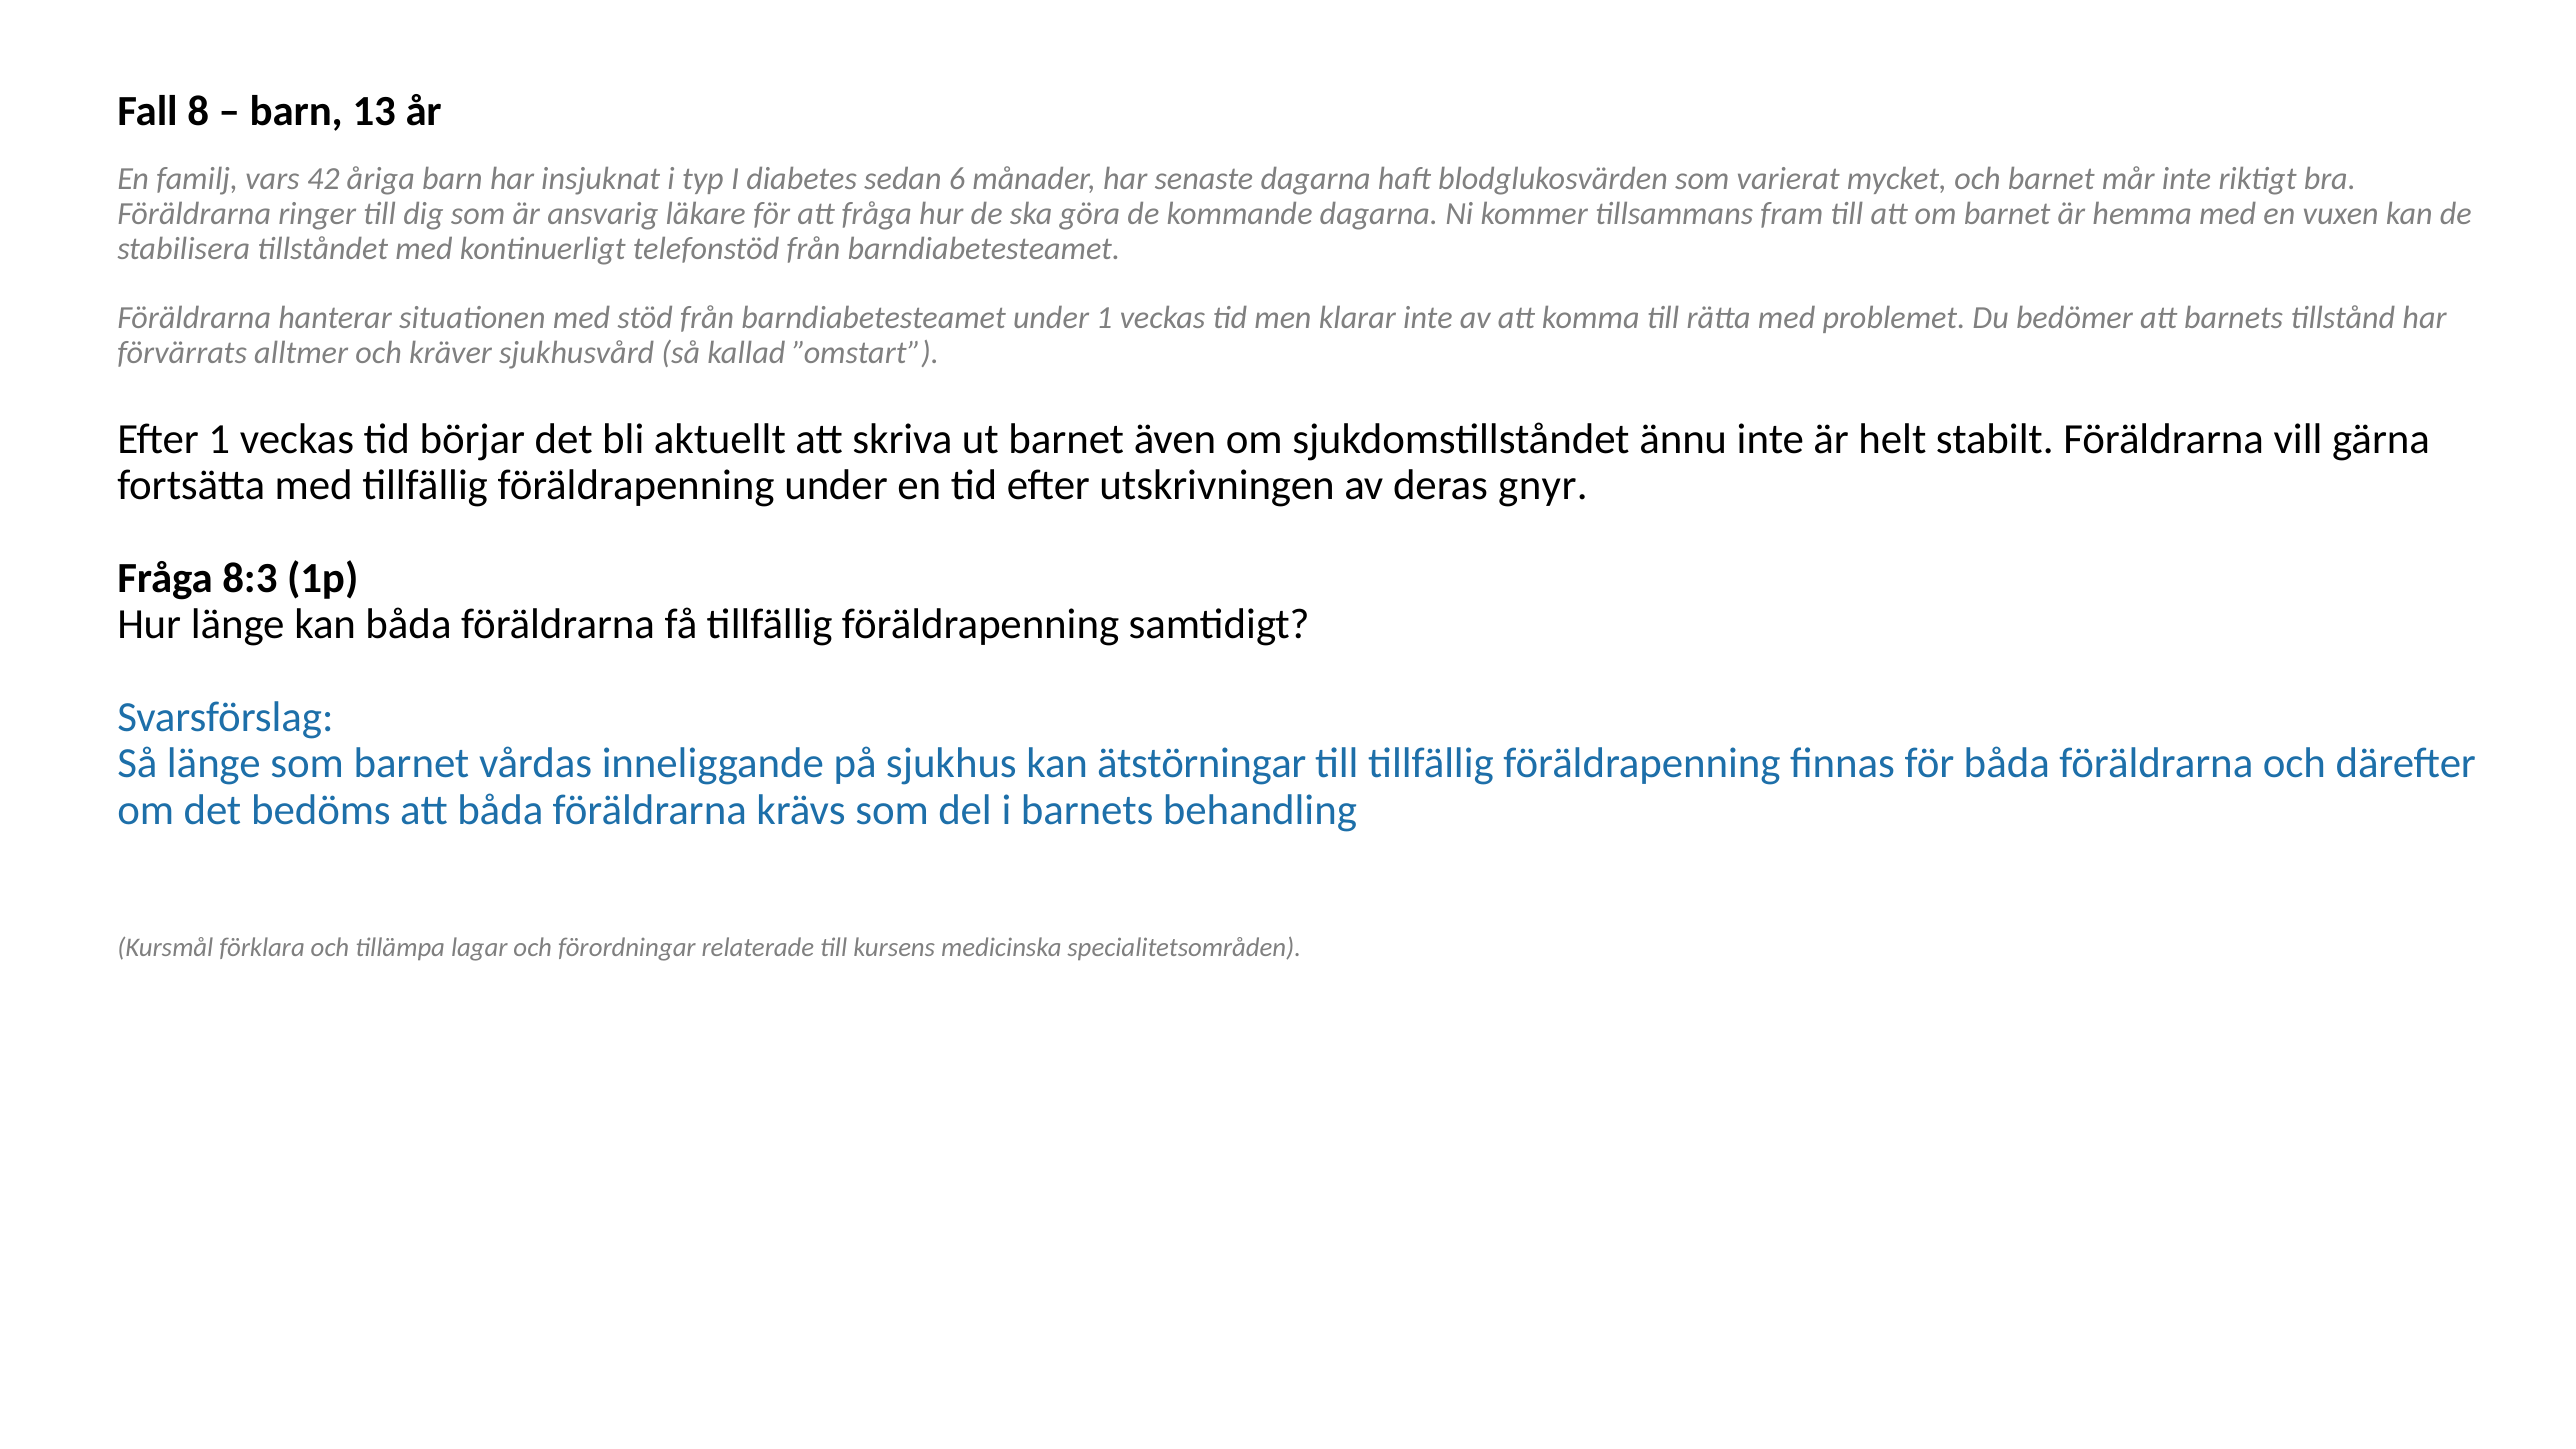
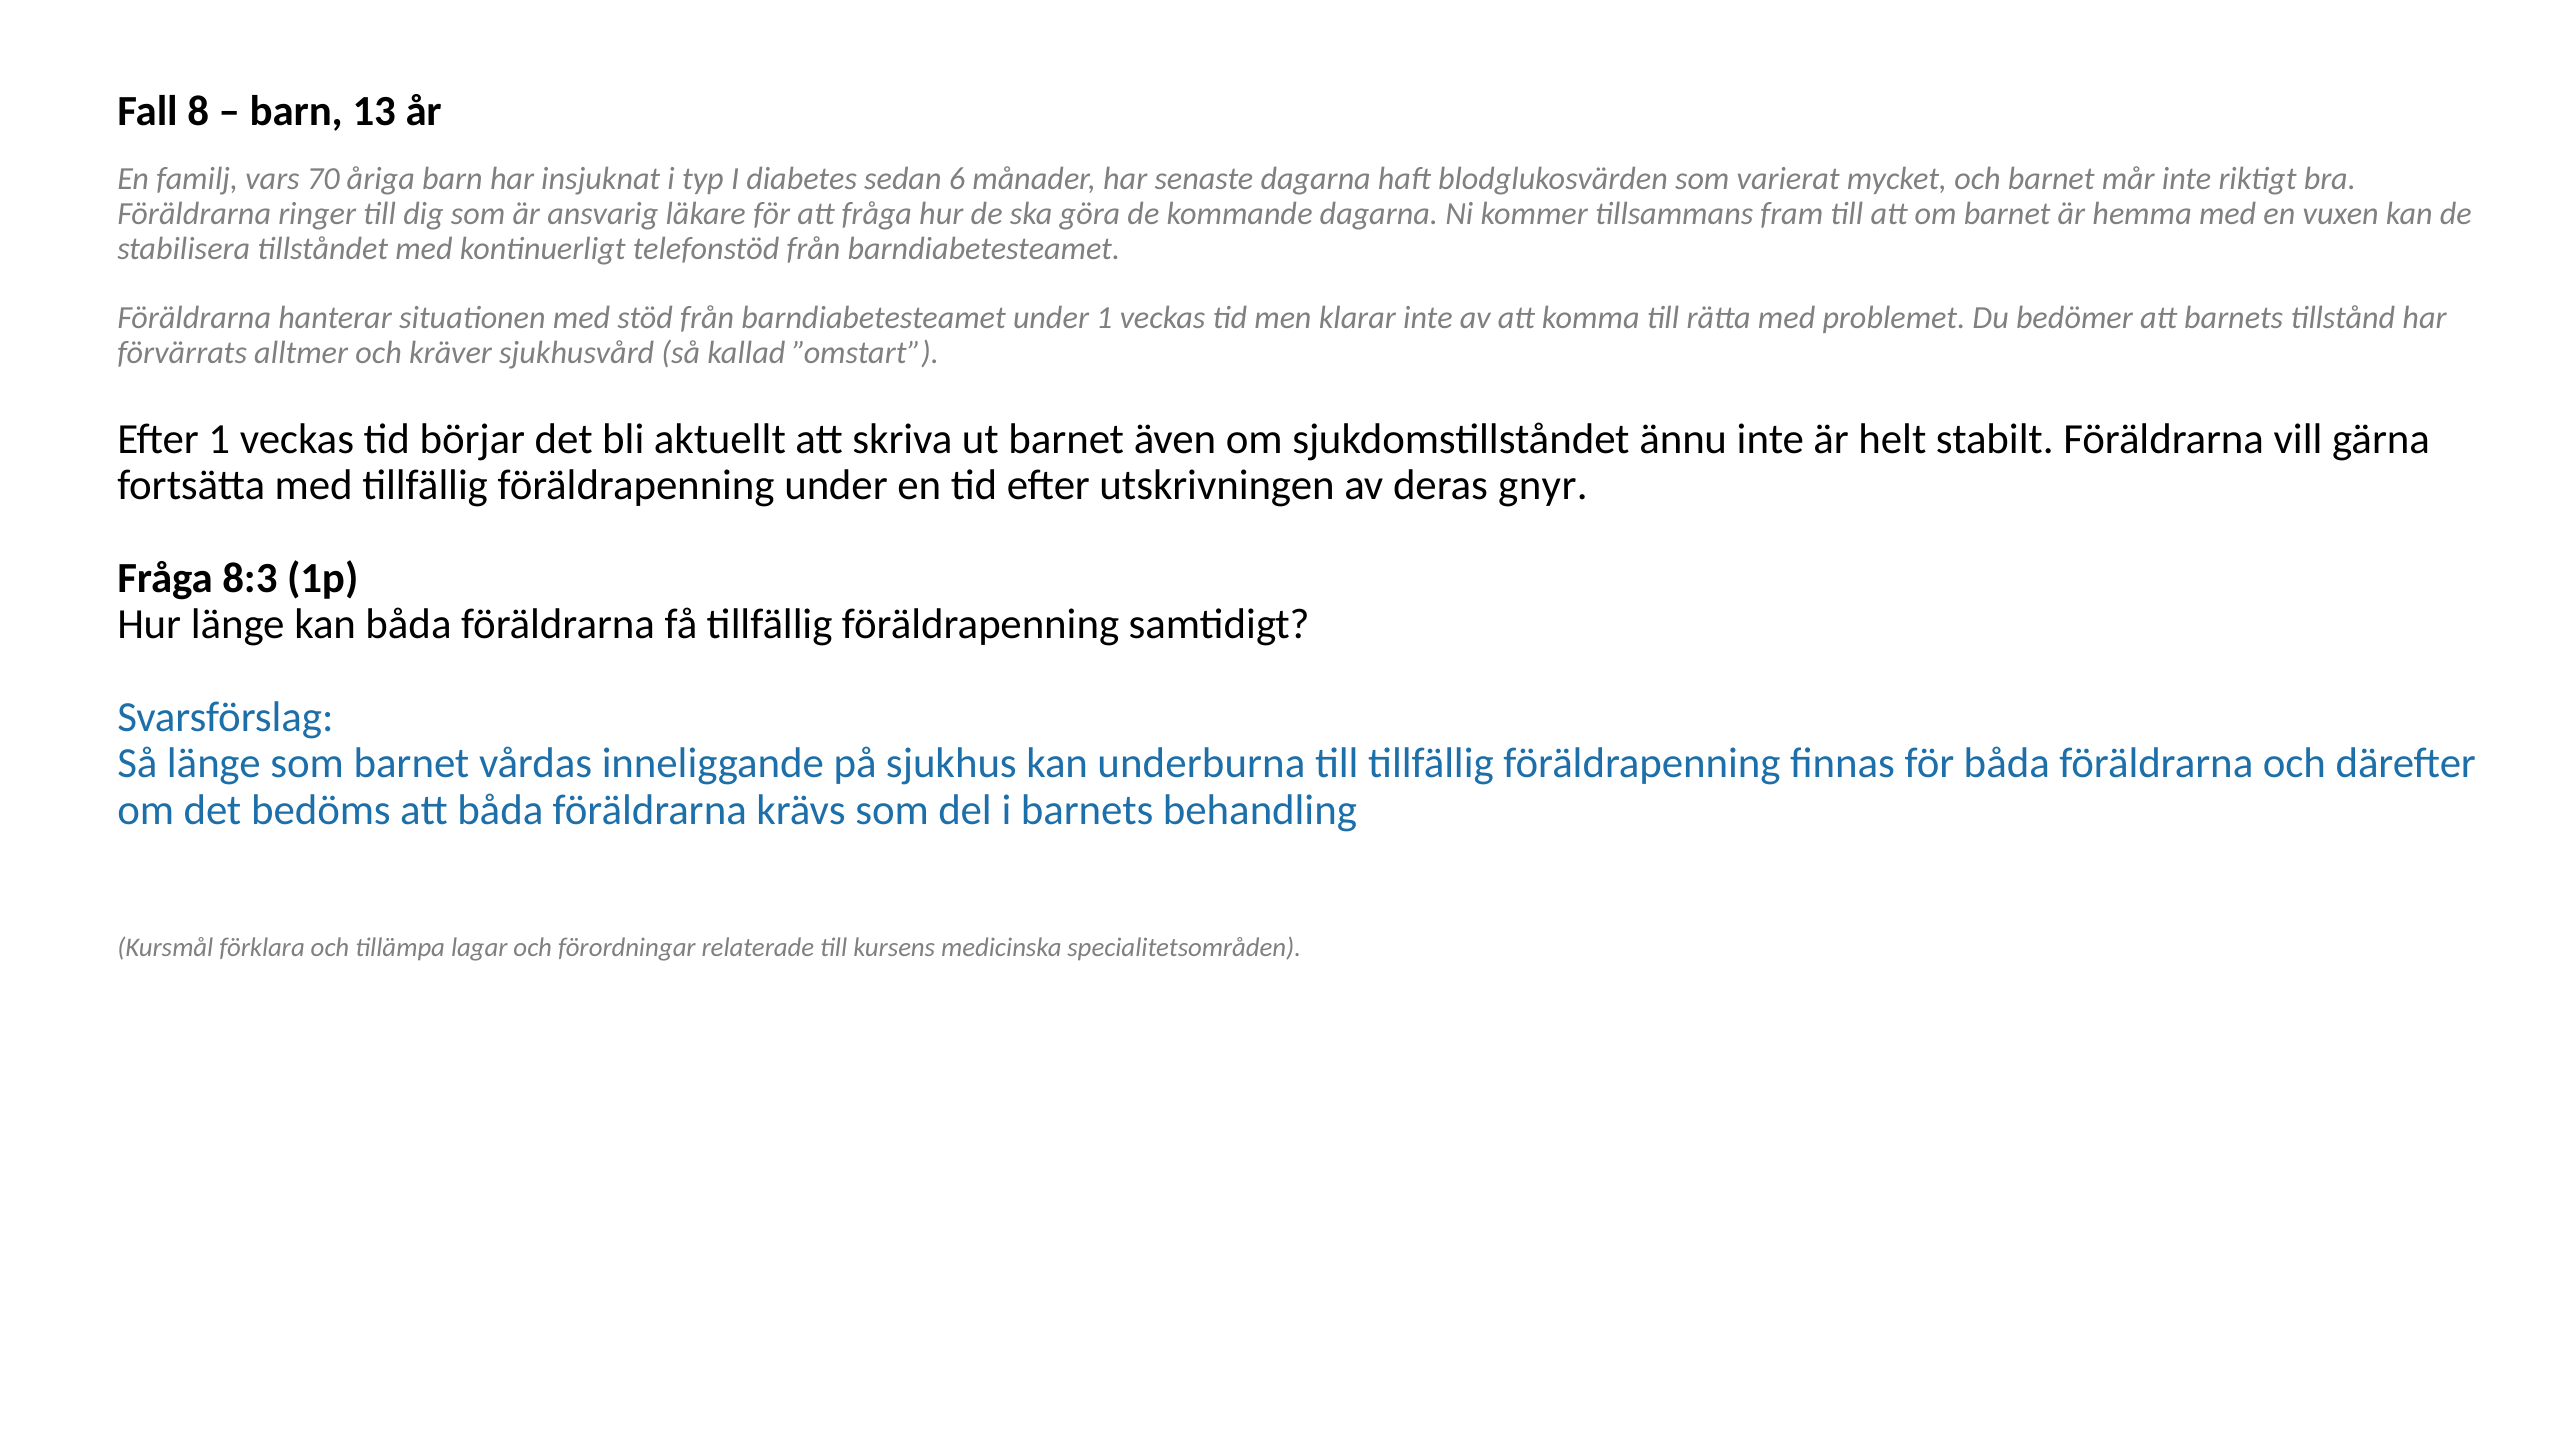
42: 42 -> 70 (323, 179)
ätstörningar: ätstörningar -> underburna (1201, 764)
